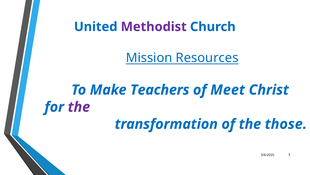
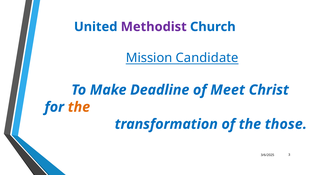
Resources: Resources -> Candidate (207, 58)
Teachers: Teachers -> Deadline (160, 90)
the colour: purple -> orange (79, 107)
